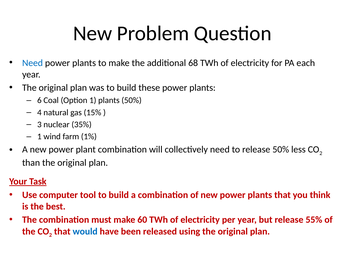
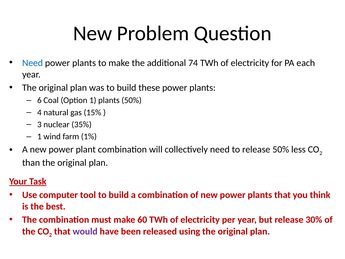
68: 68 -> 74 (193, 63)
55%: 55% -> 30% (314, 220)
would colour: blue -> purple (85, 231)
